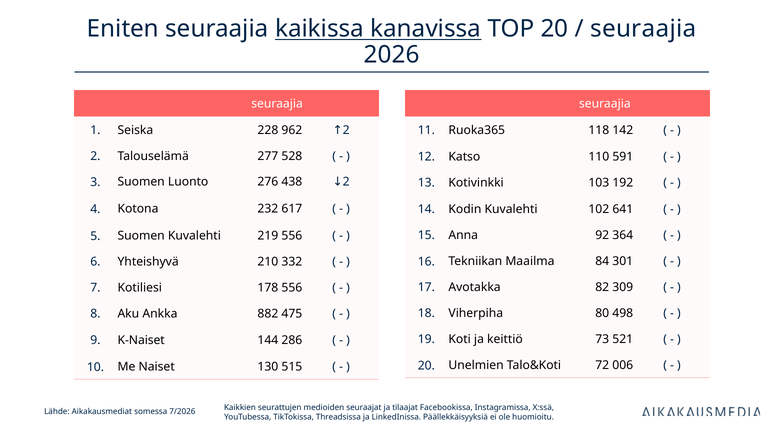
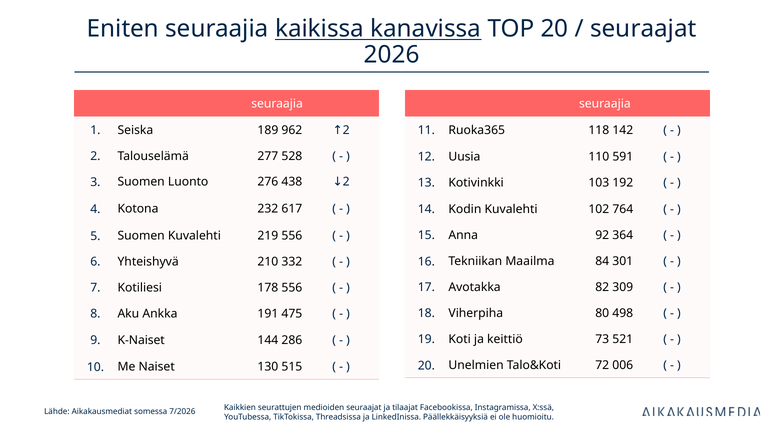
seuraajia: seuraajia -> seuraajat (643, 29)
228: 228 -> 189 (268, 130)
Katso: Katso -> Uusia (464, 157)
641: 641 -> 764 (623, 209)
882: 882 -> 191 (268, 314)
